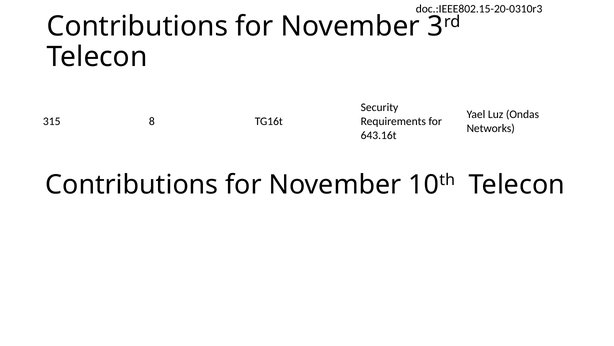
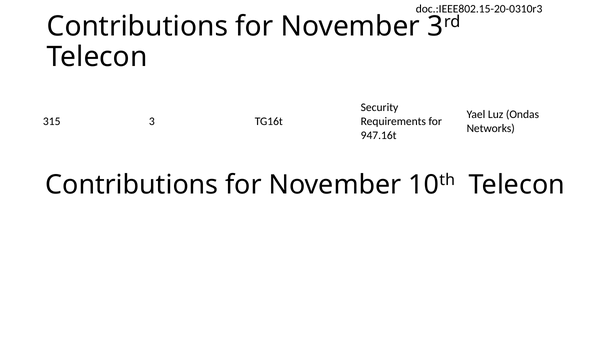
8: 8 -> 3 (152, 121)
643.16t: 643.16t -> 947.16t (379, 135)
